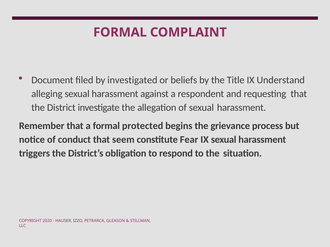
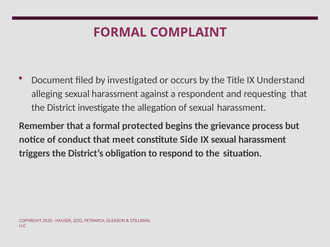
beliefs: beliefs -> occurs (184, 80)
seem: seem -> meet (123, 140)
Fear: Fear -> Side (189, 140)
